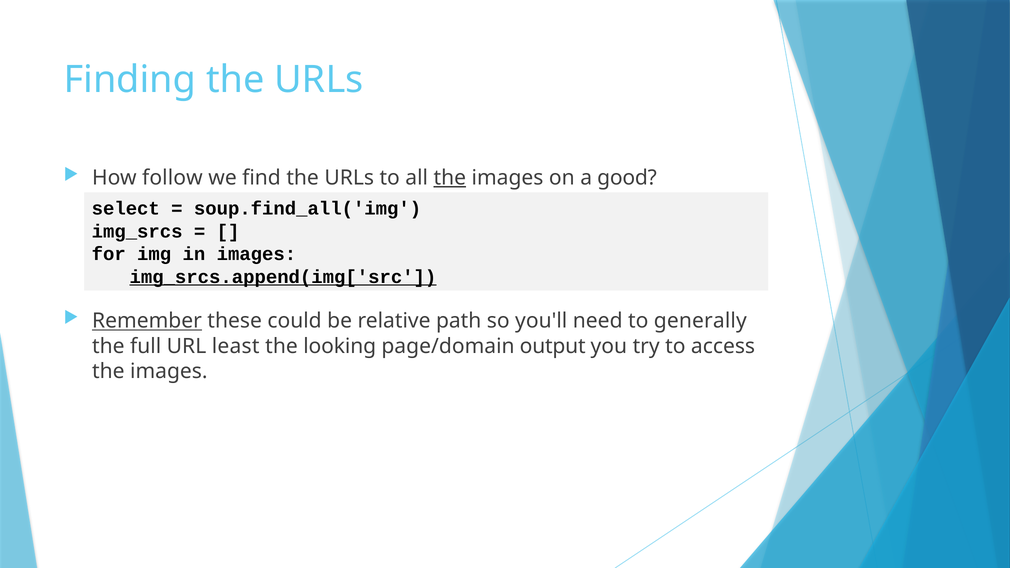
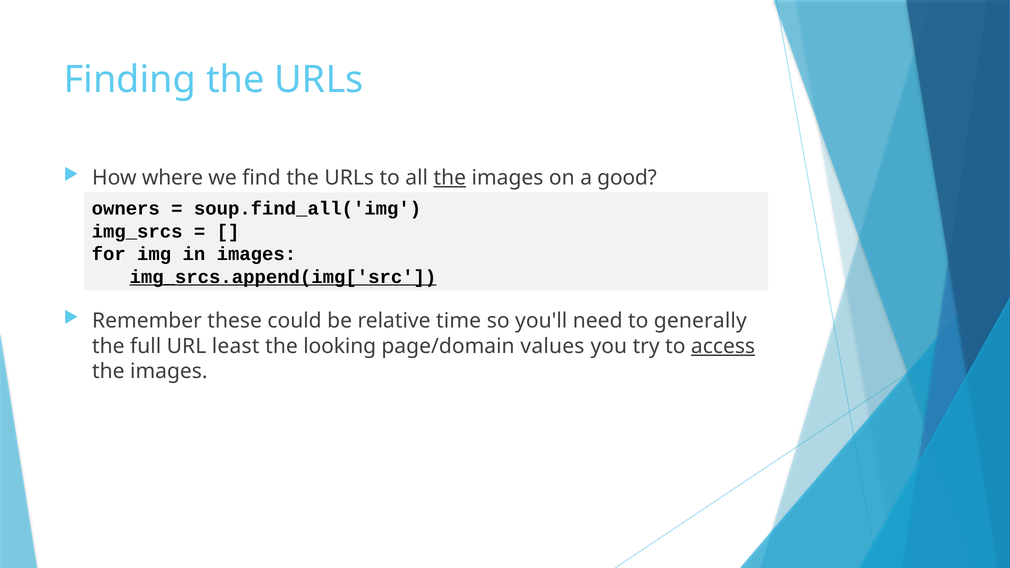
follow: follow -> where (173, 178)
select: select -> owners (126, 209)
Remember underline: present -> none (147, 321)
path: path -> time (459, 321)
output: output -> values (552, 346)
access underline: none -> present (723, 346)
